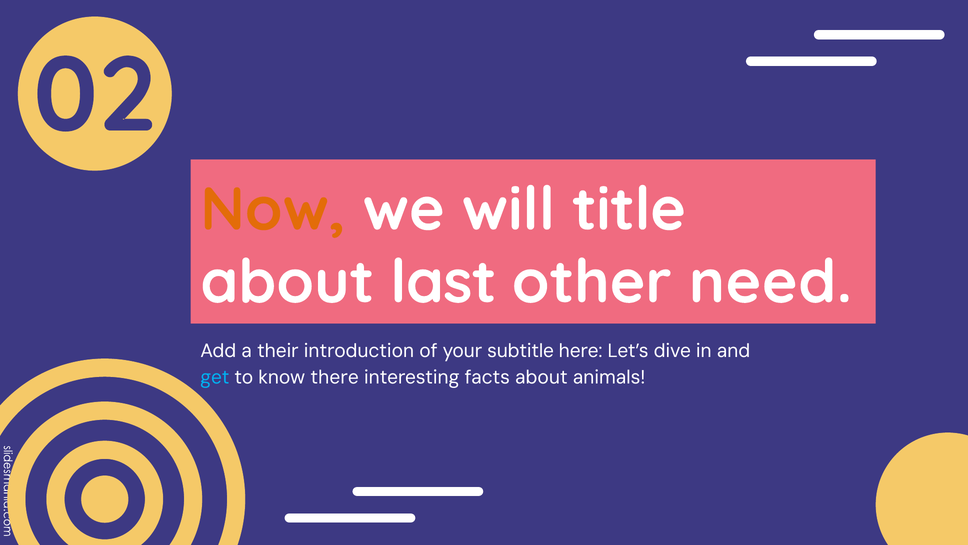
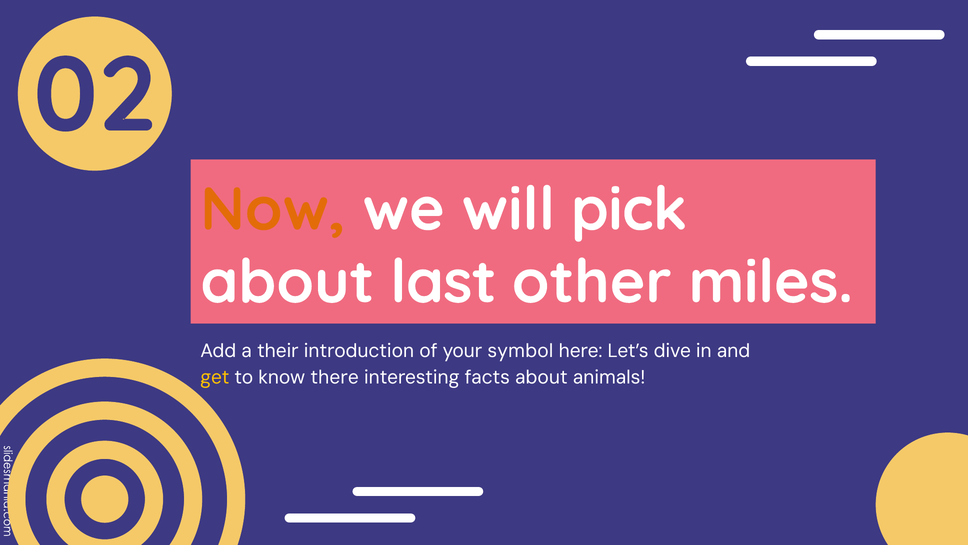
title: title -> pick (629, 209)
need: need -> miles (771, 282)
subtitle: subtitle -> symbol (520, 351)
get colour: light blue -> yellow (215, 377)
